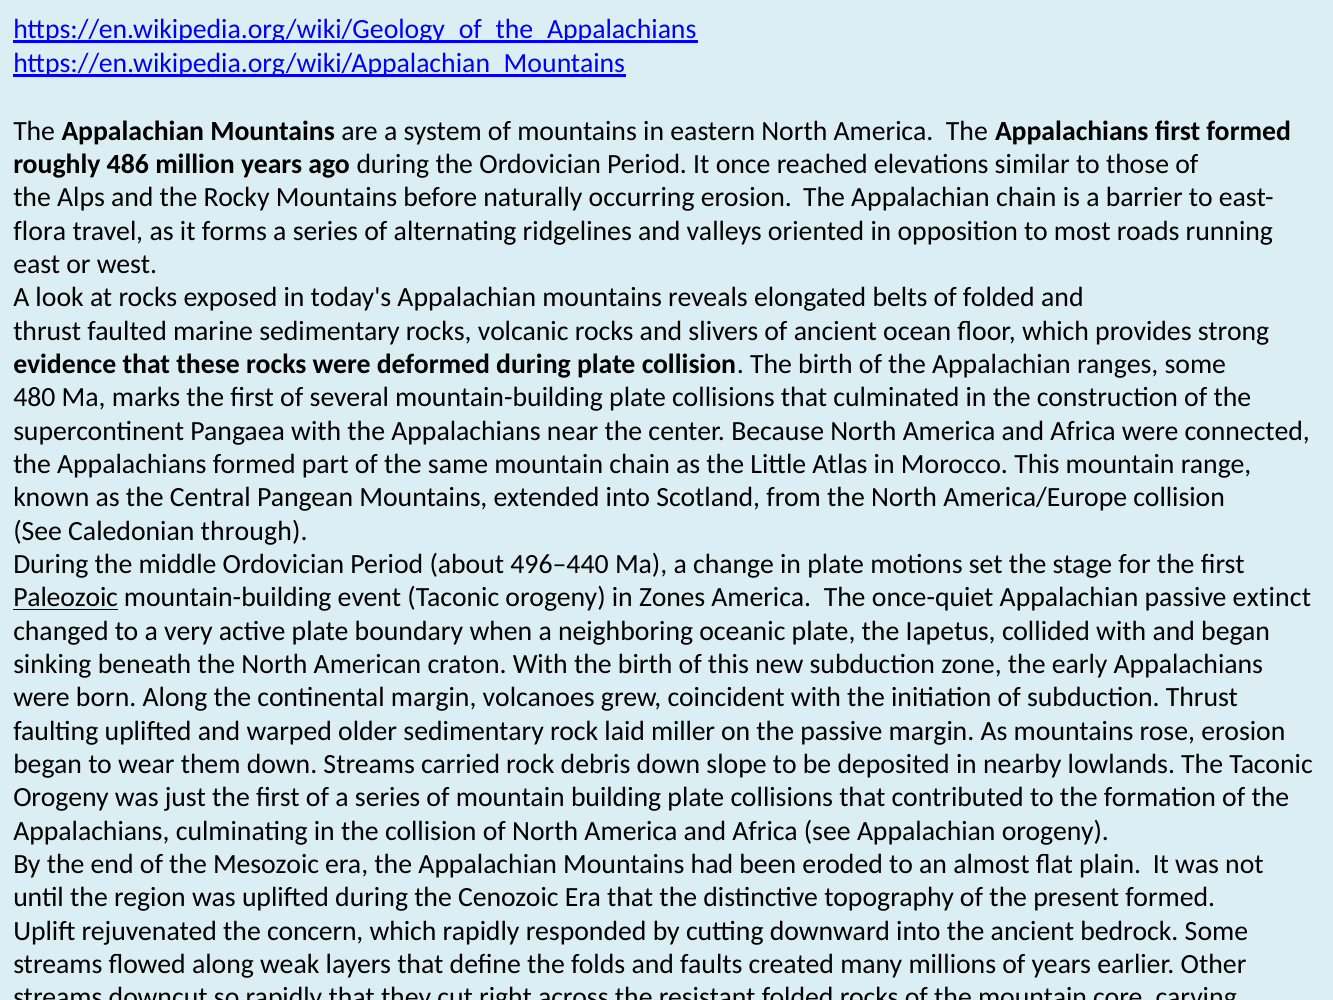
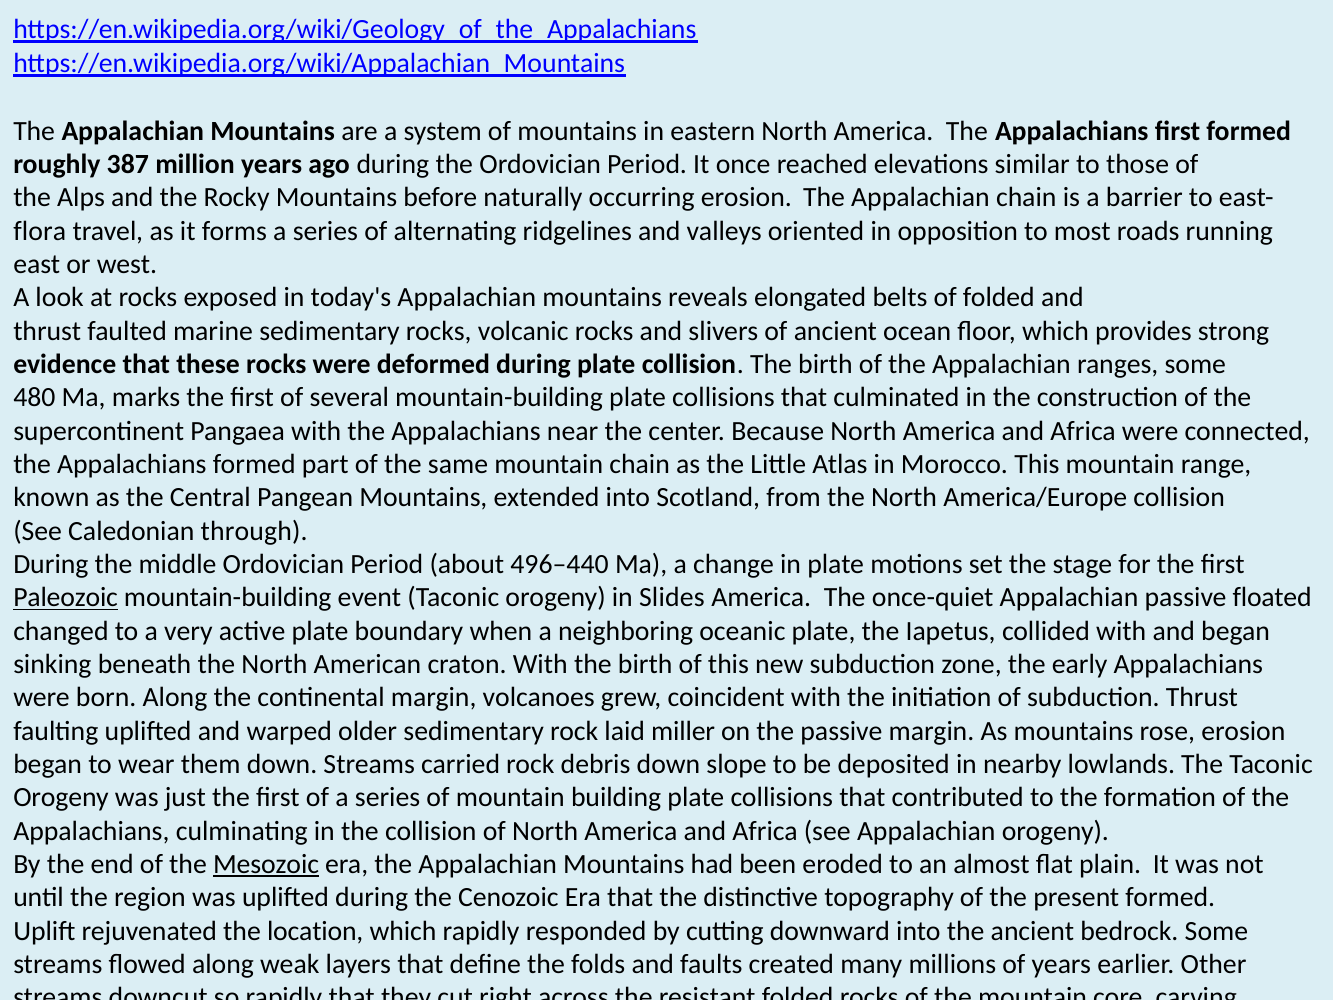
486: 486 -> 387 (128, 164)
Zones: Zones -> Slides (672, 598)
extinct: extinct -> floated (1272, 598)
Mesozoic underline: none -> present (266, 864)
concern: concern -> location (315, 931)
